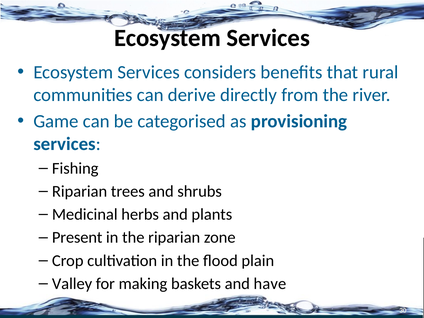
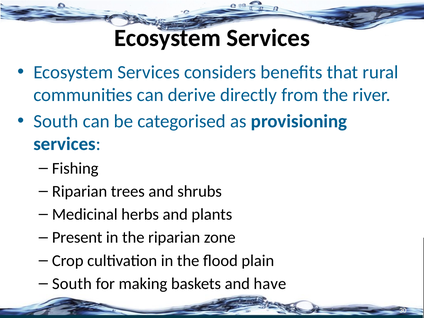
Game: Game -> South (56, 121)
Valley: Valley -> South (72, 284)
